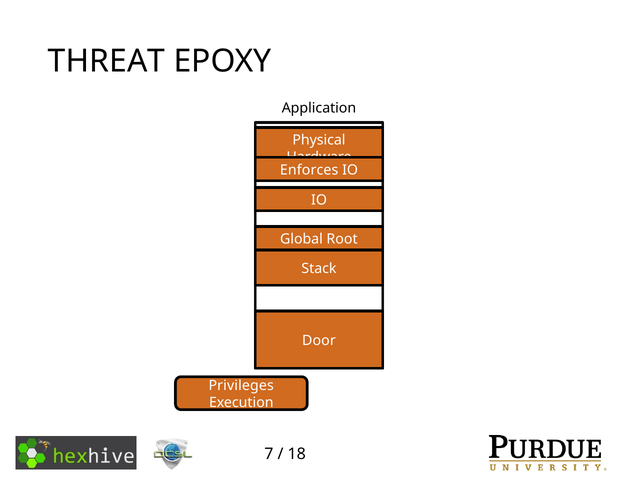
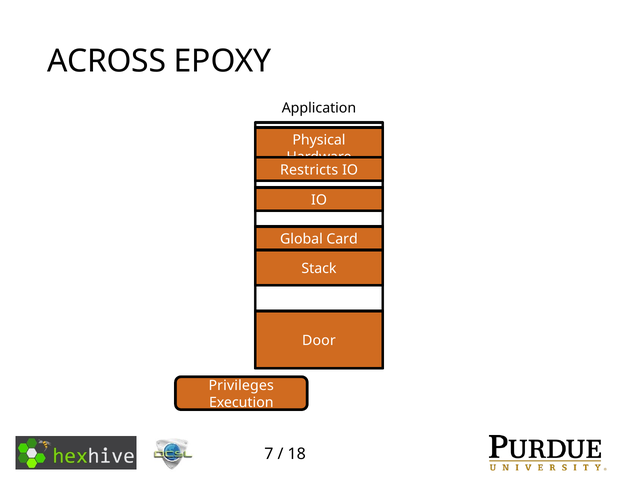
THREAT: THREAT -> ACROSS (107, 61)
Enforces: Enforces -> Restricts (309, 170)
Root: Root -> Card (342, 239)
